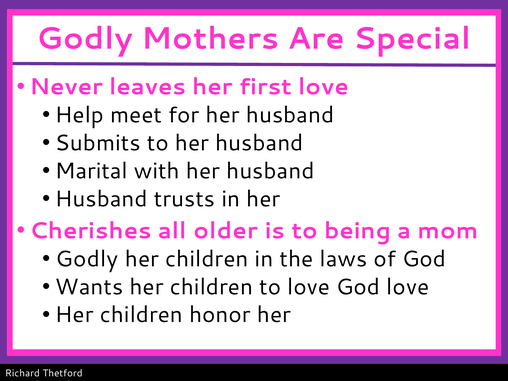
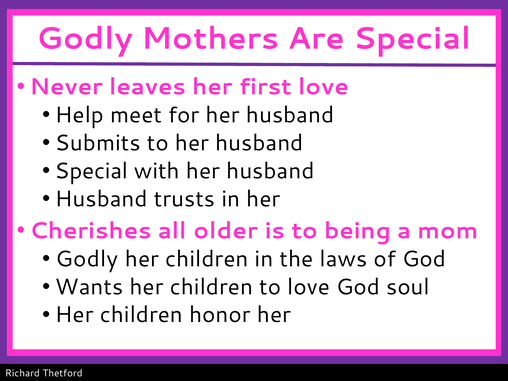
Marital: Marital -> Special (91, 171)
God love: love -> soul (408, 287)
